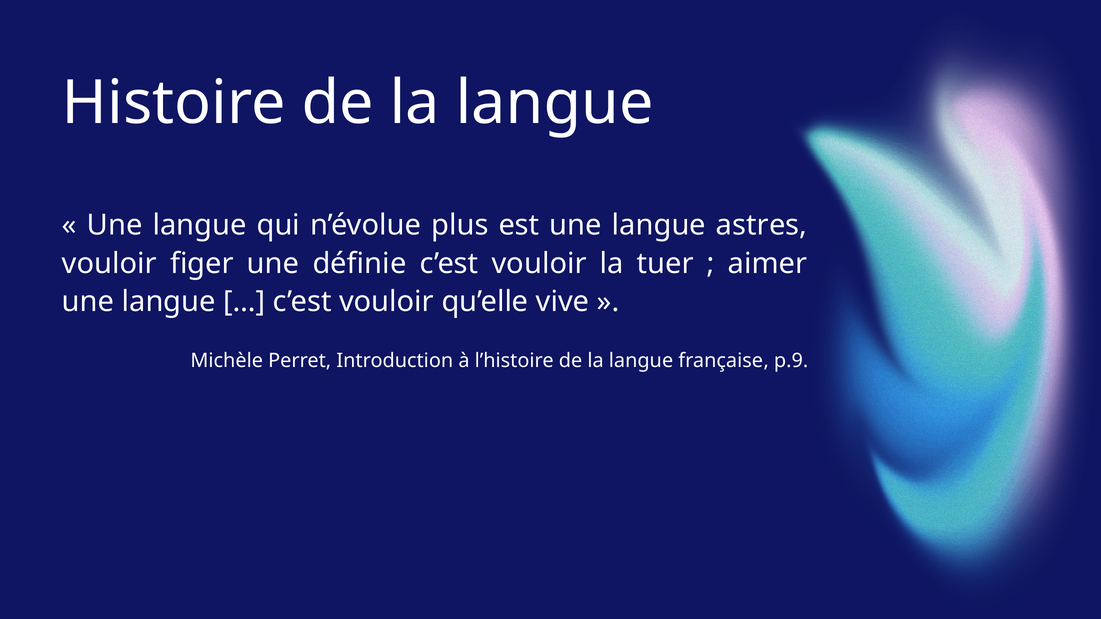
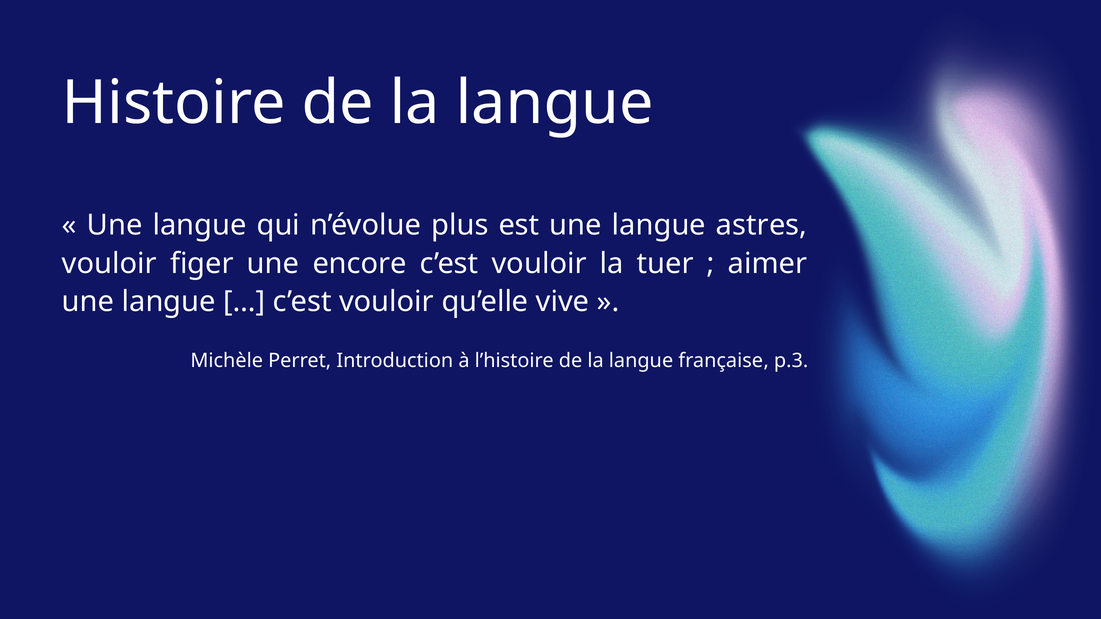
définie: définie -> encore (360, 264)
p.9: p.9 -> p.3 (791, 361)
